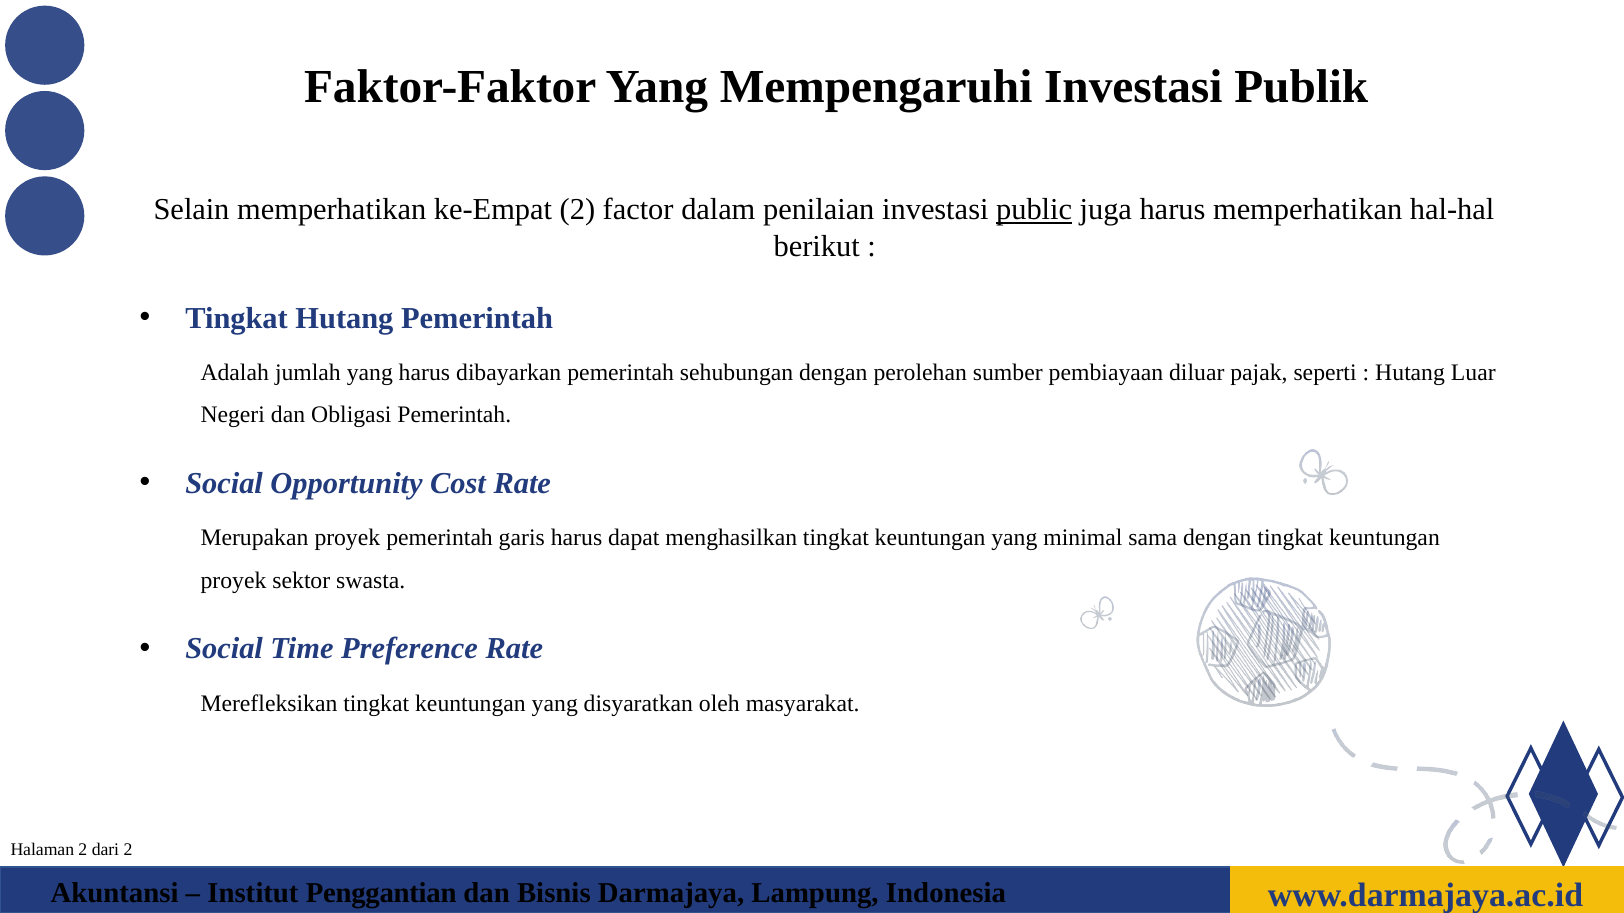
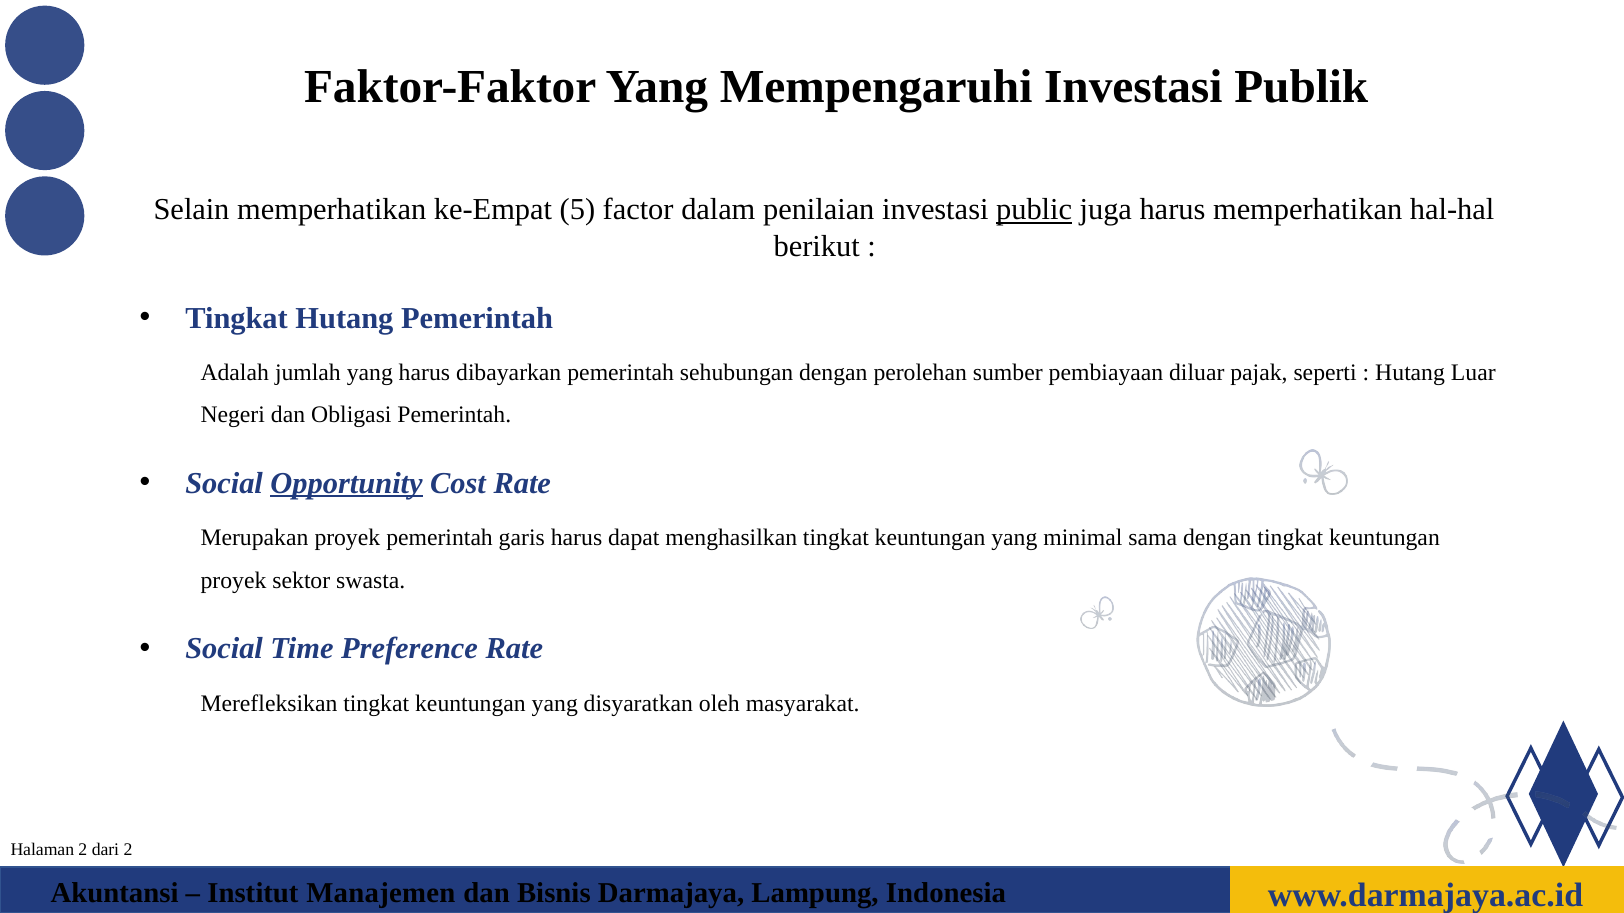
ke-Empat 2: 2 -> 5 (577, 210)
Opportunity underline: none -> present (347, 484)
Penggantian: Penggantian -> Manajemen (381, 893)
